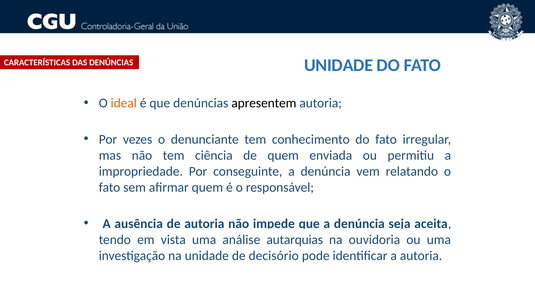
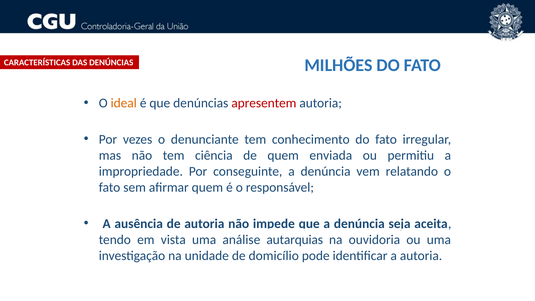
DENÚNCIAS UNIDADE: UNIDADE -> MILHÕES (338, 65)
apresentem colour: black -> red (264, 103)
decisório: decisório -> domicílio (274, 256)
